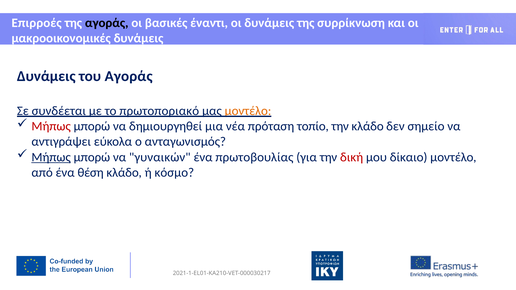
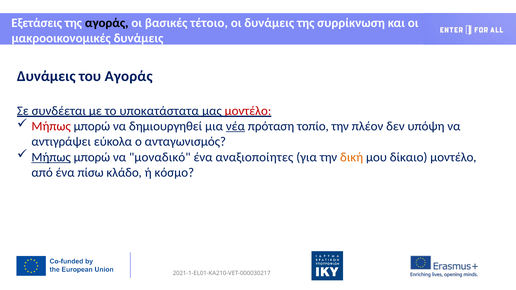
Επιρροές: Επιρροές -> Εξετάσεις (37, 23)
έναντι: έναντι -> τέτοιο (209, 23)
πρωτοποριακό: πρωτοποριακό -> υποκατάστατα (159, 111)
μοντέλο colour: orange -> red (248, 111)
νέα underline: none -> present (235, 126)
την κλάδο: κλάδο -> πλέον (368, 126)
σημείο: σημείο -> υπόψη (426, 126)
γυναικών: γυναικών -> μοναδικό (160, 157)
πρωτοβουλίας: πρωτοβουλίας -> αναξιοποίητες (254, 157)
δική colour: red -> orange (352, 157)
θέση: θέση -> πίσω (91, 173)
